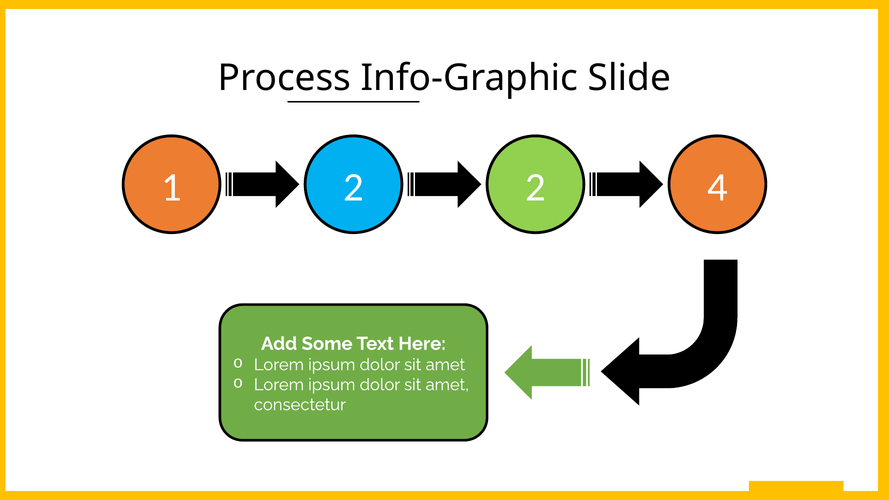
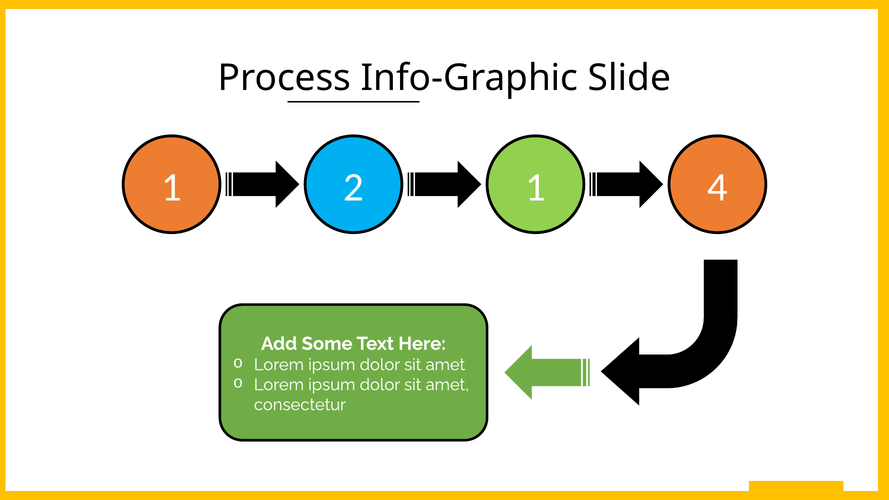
2 2: 2 -> 1 (535, 187)
